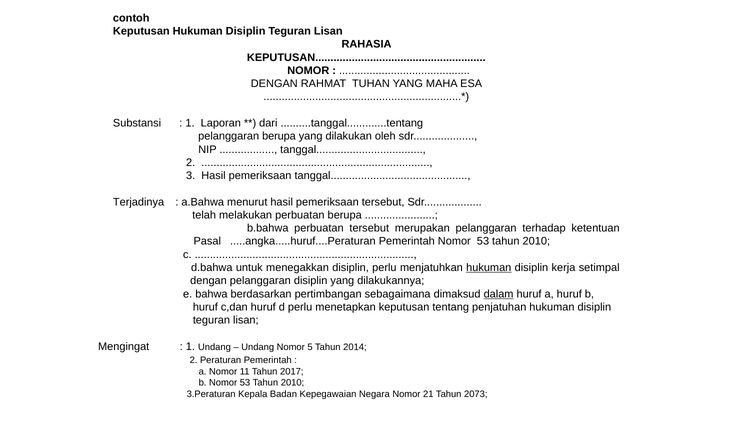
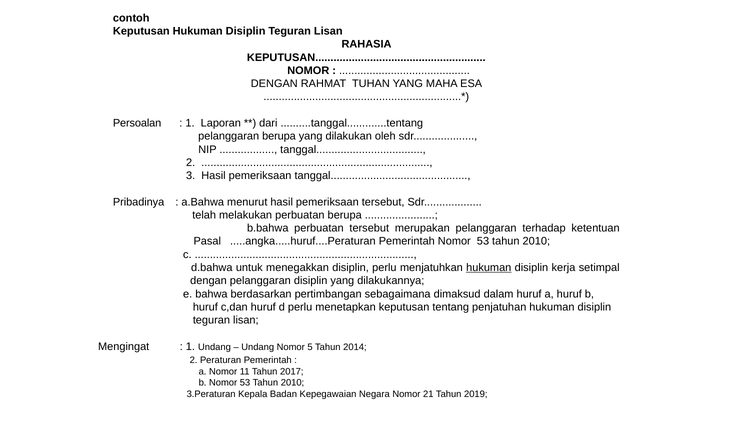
Substansi: Substansi -> Persoalan (137, 123)
Terjadinya: Terjadinya -> Pribadinya (139, 202)
dalam underline: present -> none (499, 294)
2073: 2073 -> 2019 (476, 395)
